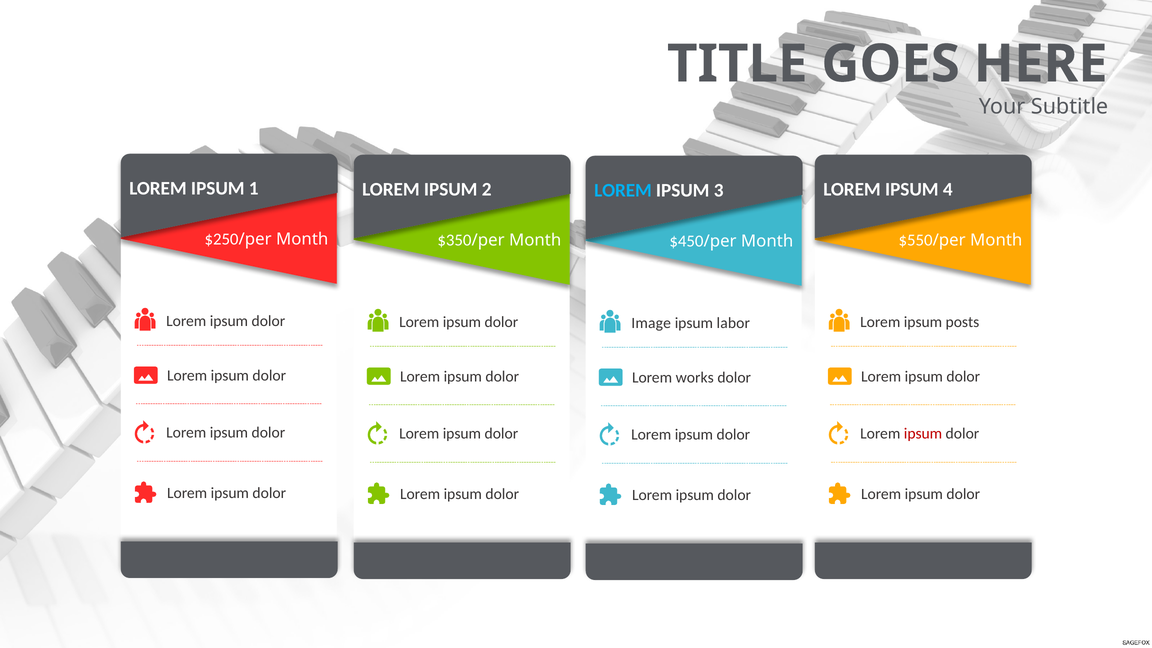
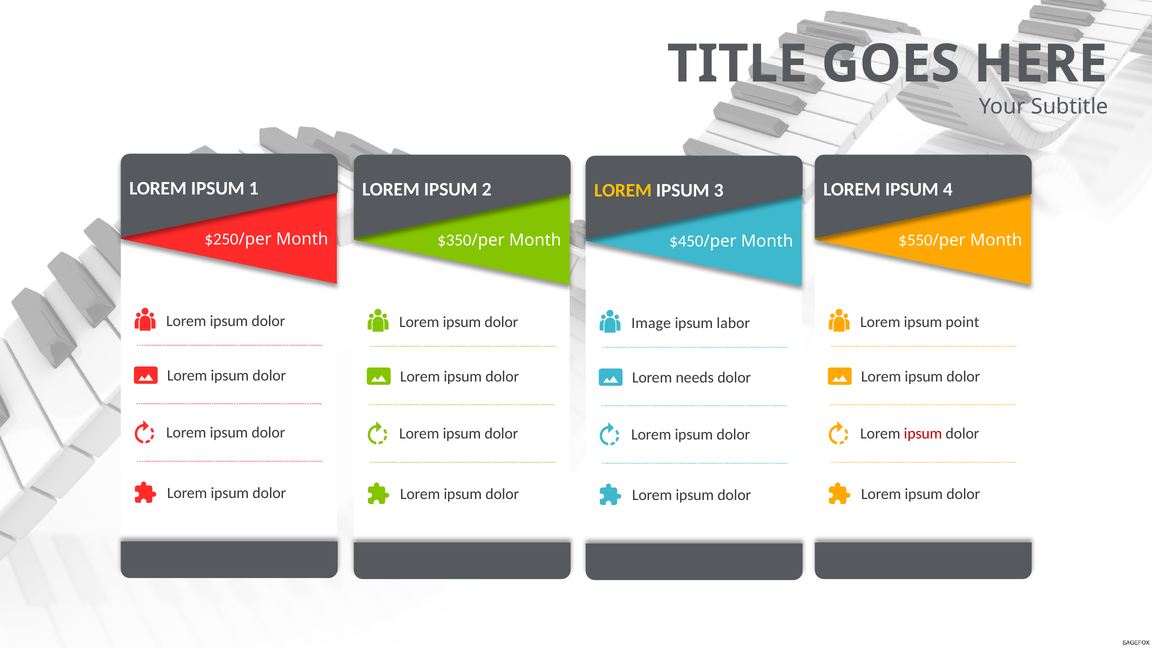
LOREM colour: light blue -> yellow (623, 190)
posts: posts -> point (962, 322)
works: works -> needs (695, 377)
